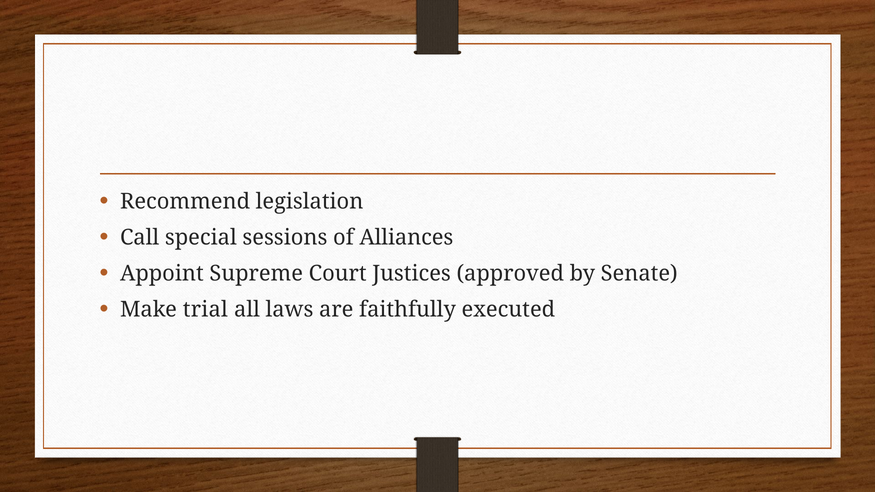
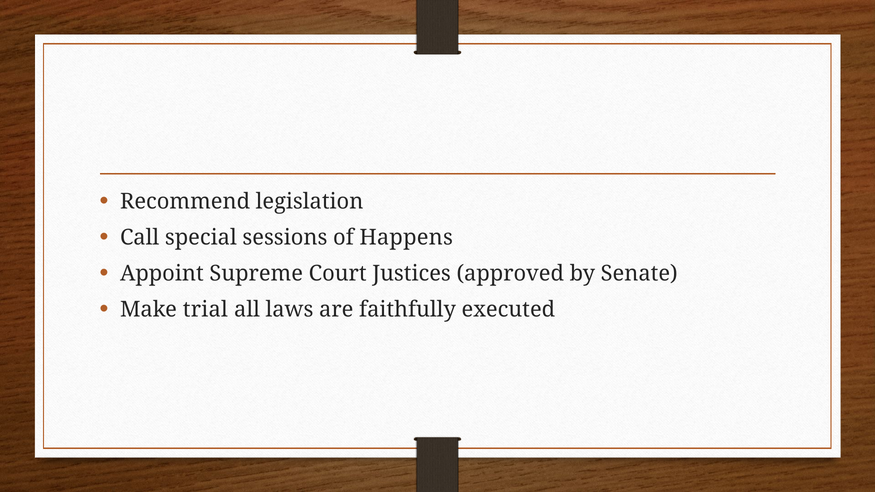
Alliances: Alliances -> Happens (406, 238)
